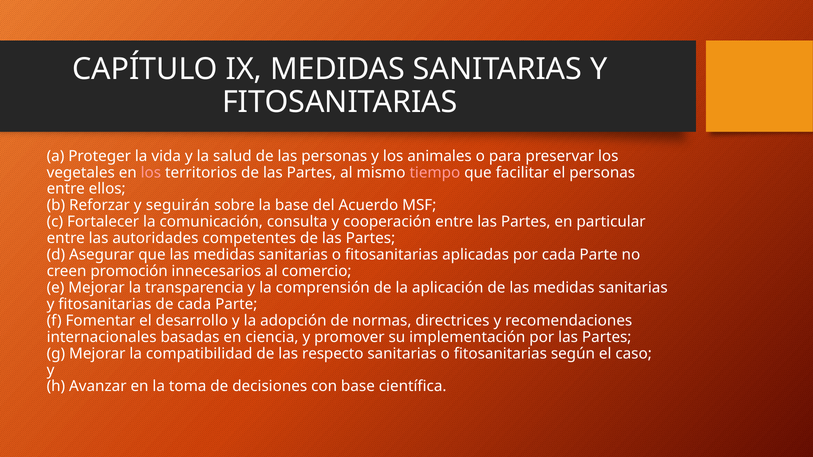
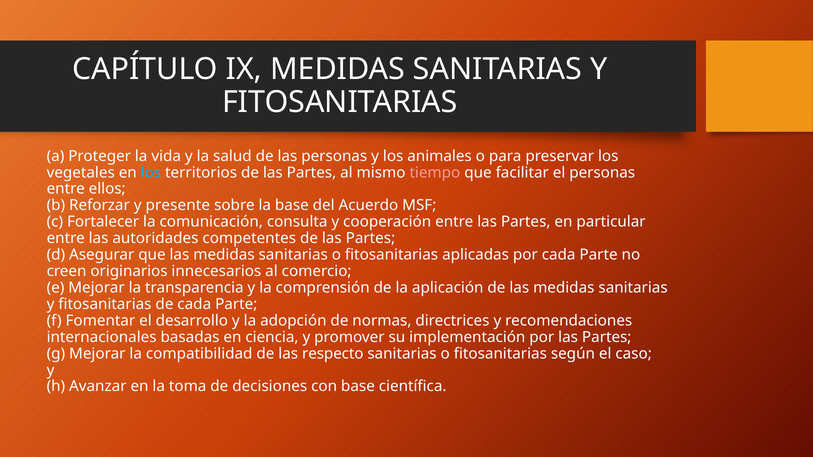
los colour: pink -> light blue (151, 173)
seguirán: seguirán -> presente (178, 206)
promoción: promoción -> originarios (129, 271)
